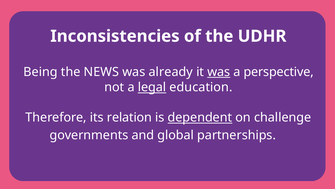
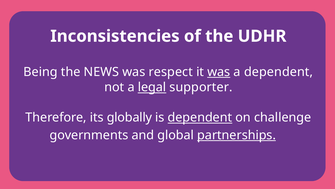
already: already -> respect (171, 72)
a perspective: perspective -> dependent (279, 72)
education: education -> supporter (201, 87)
relation: relation -> globally (129, 117)
partnerships underline: none -> present (237, 135)
